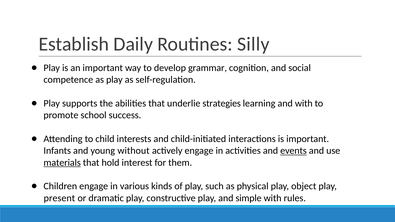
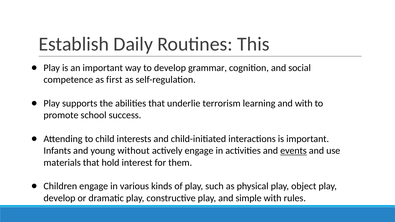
Silly: Silly -> This (253, 44)
as play: play -> first (114, 80)
strategies: strategies -> terrorism (222, 103)
materials underline: present -> none (62, 163)
present: present -> develop (59, 198)
